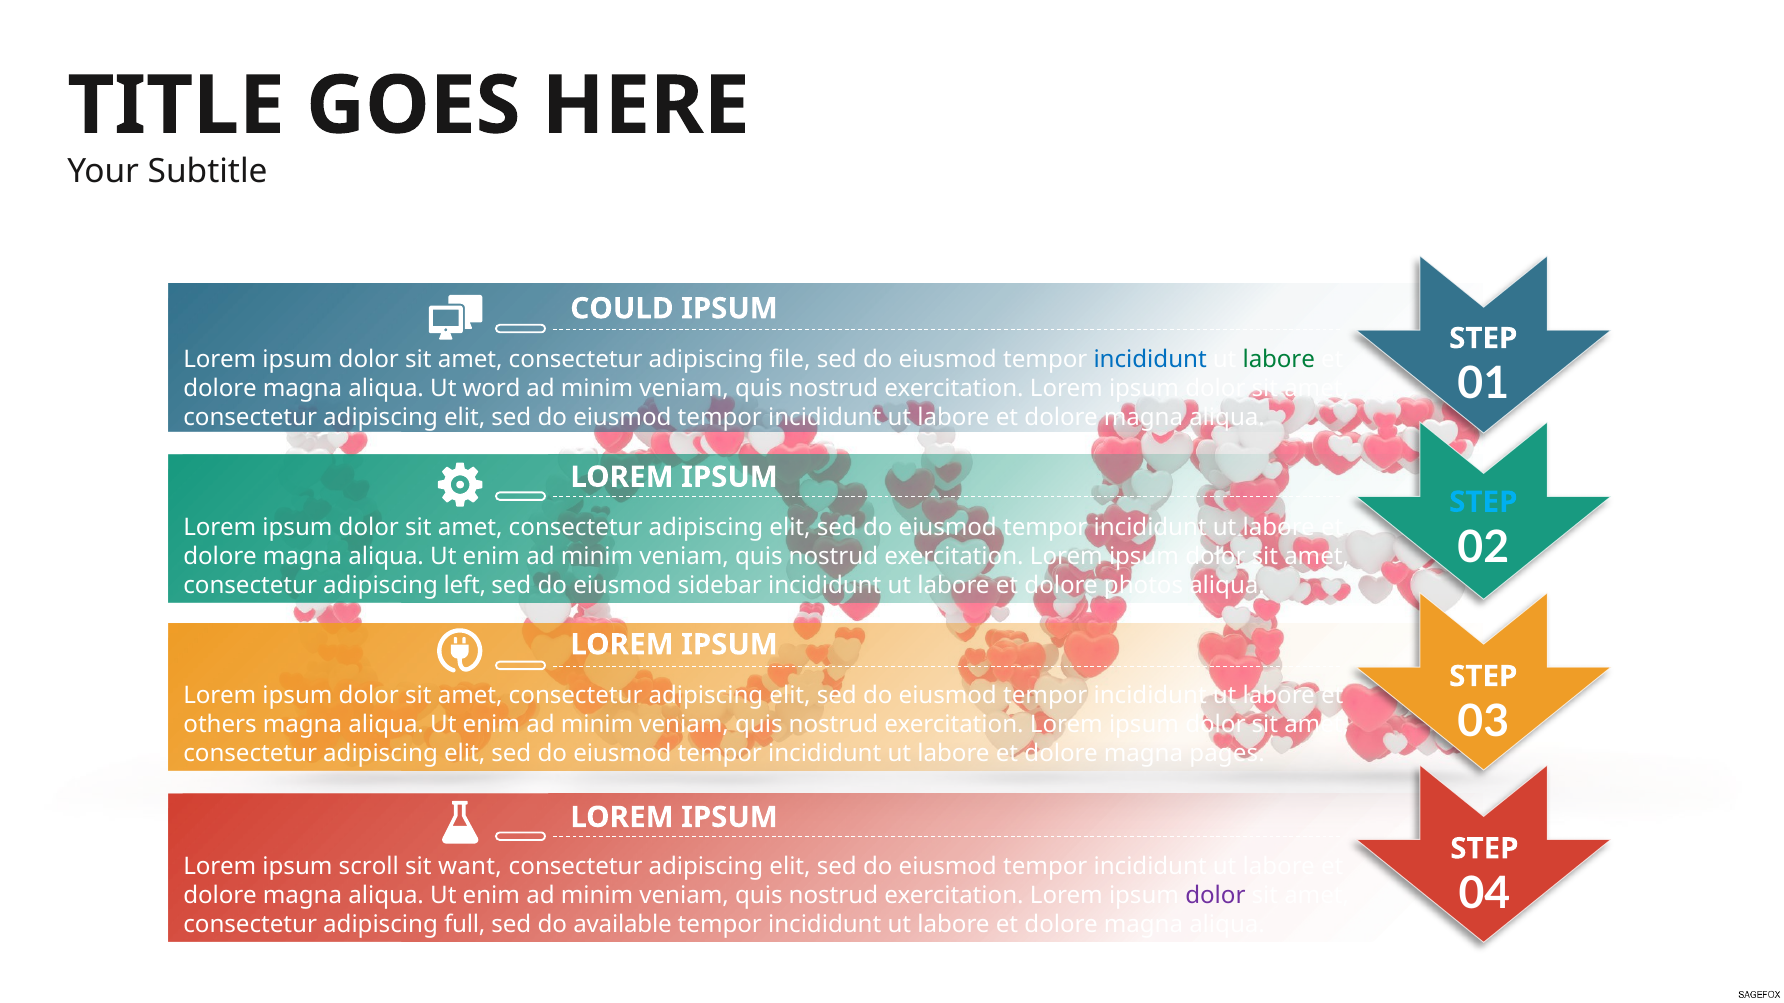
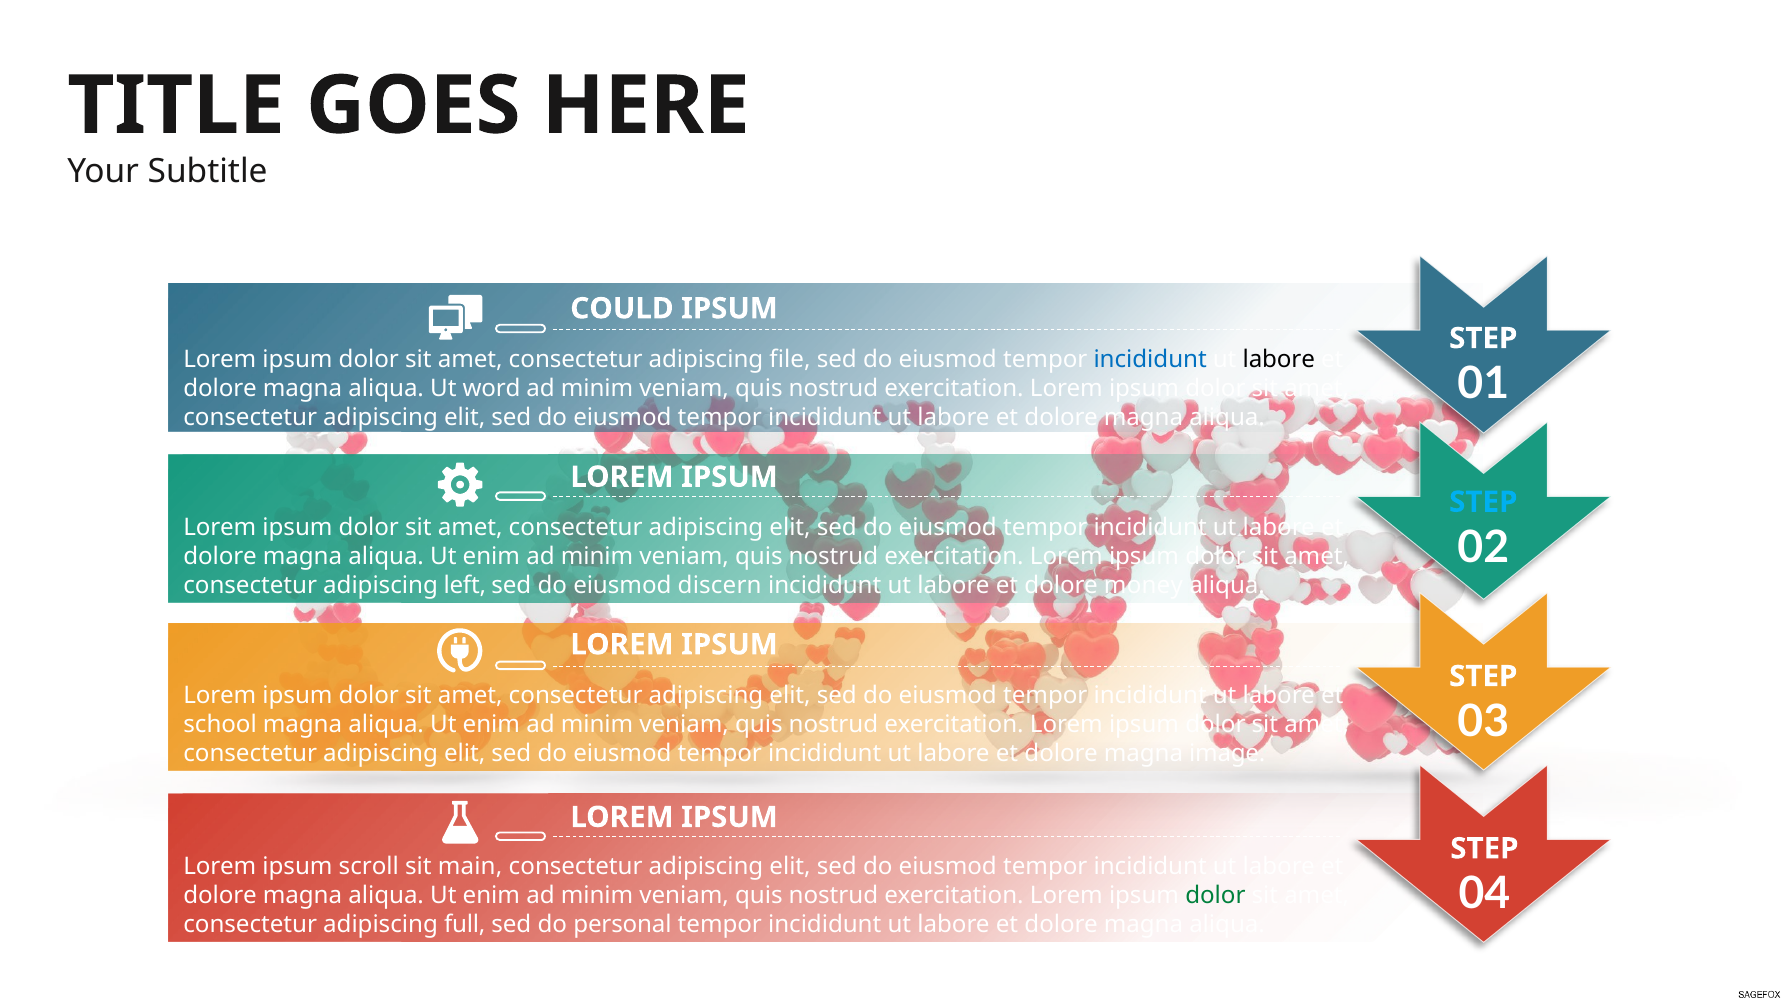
labore colour: green -> black (1279, 359)
sidebar: sidebar -> discern (720, 586)
photos: photos -> money (1143, 586)
others: others -> school (220, 725)
pages: pages -> image (1227, 754)
want: want -> main (470, 866)
dolor colour: purple -> green (1215, 895)
available: available -> personal (622, 925)
